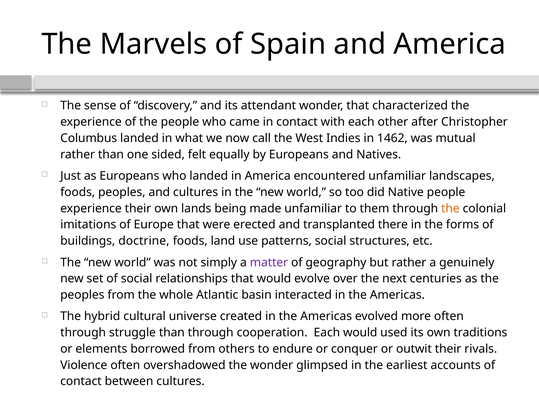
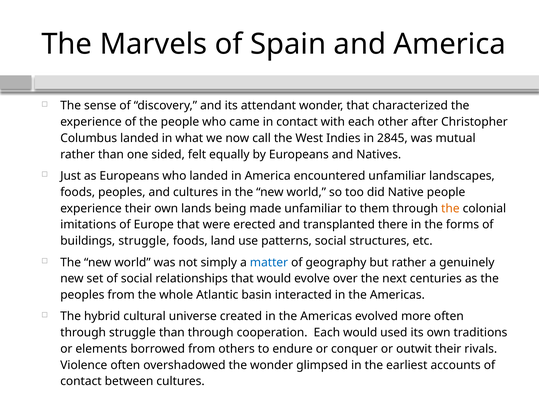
1462: 1462 -> 2845 (392, 138)
buildings doctrine: doctrine -> struggle (144, 241)
matter colour: purple -> blue (269, 263)
